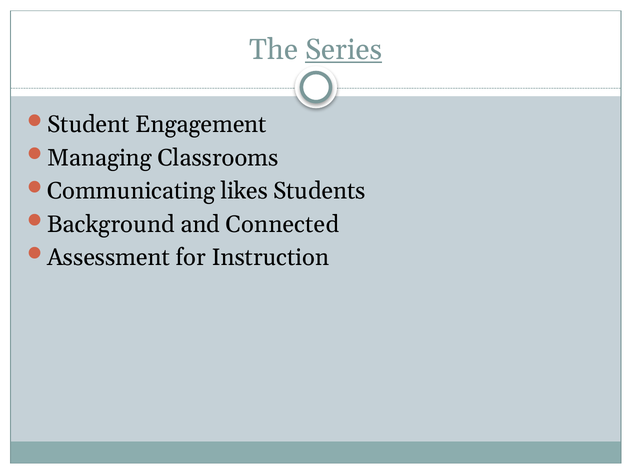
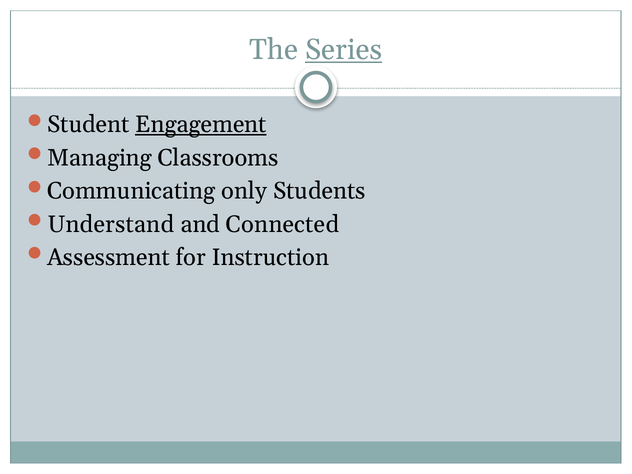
Engagement underline: none -> present (201, 125)
likes: likes -> only (244, 191)
Background: Background -> Understand (111, 224)
